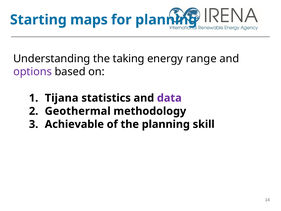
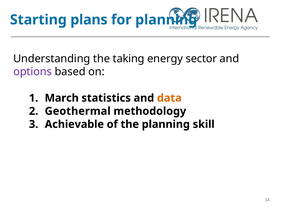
maps: maps -> plans (89, 20)
range: range -> sector (201, 59)
Tijana: Tijana -> March (62, 98)
data colour: purple -> orange (169, 98)
